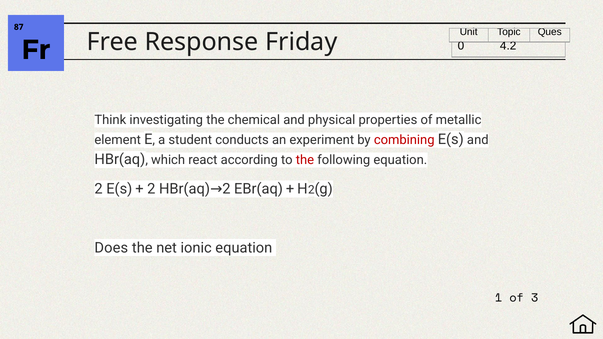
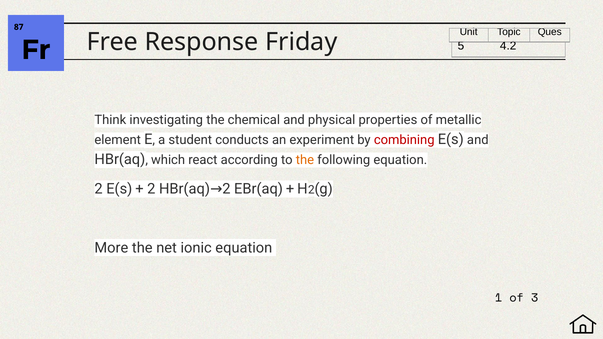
0: 0 -> 5 (461, 46)
the colour: red -> orange (305, 160)
Does: Does -> More (111, 248)
